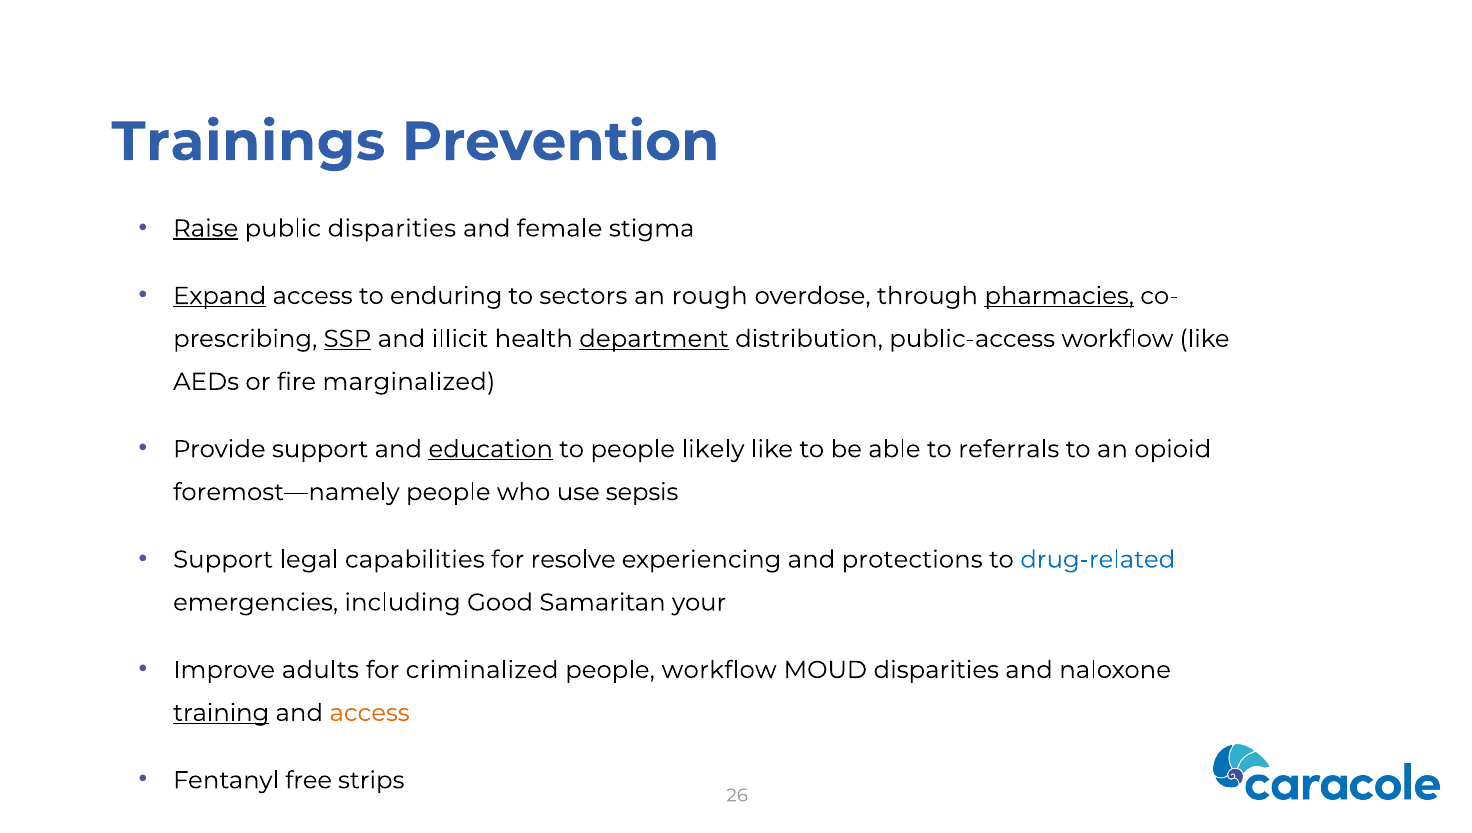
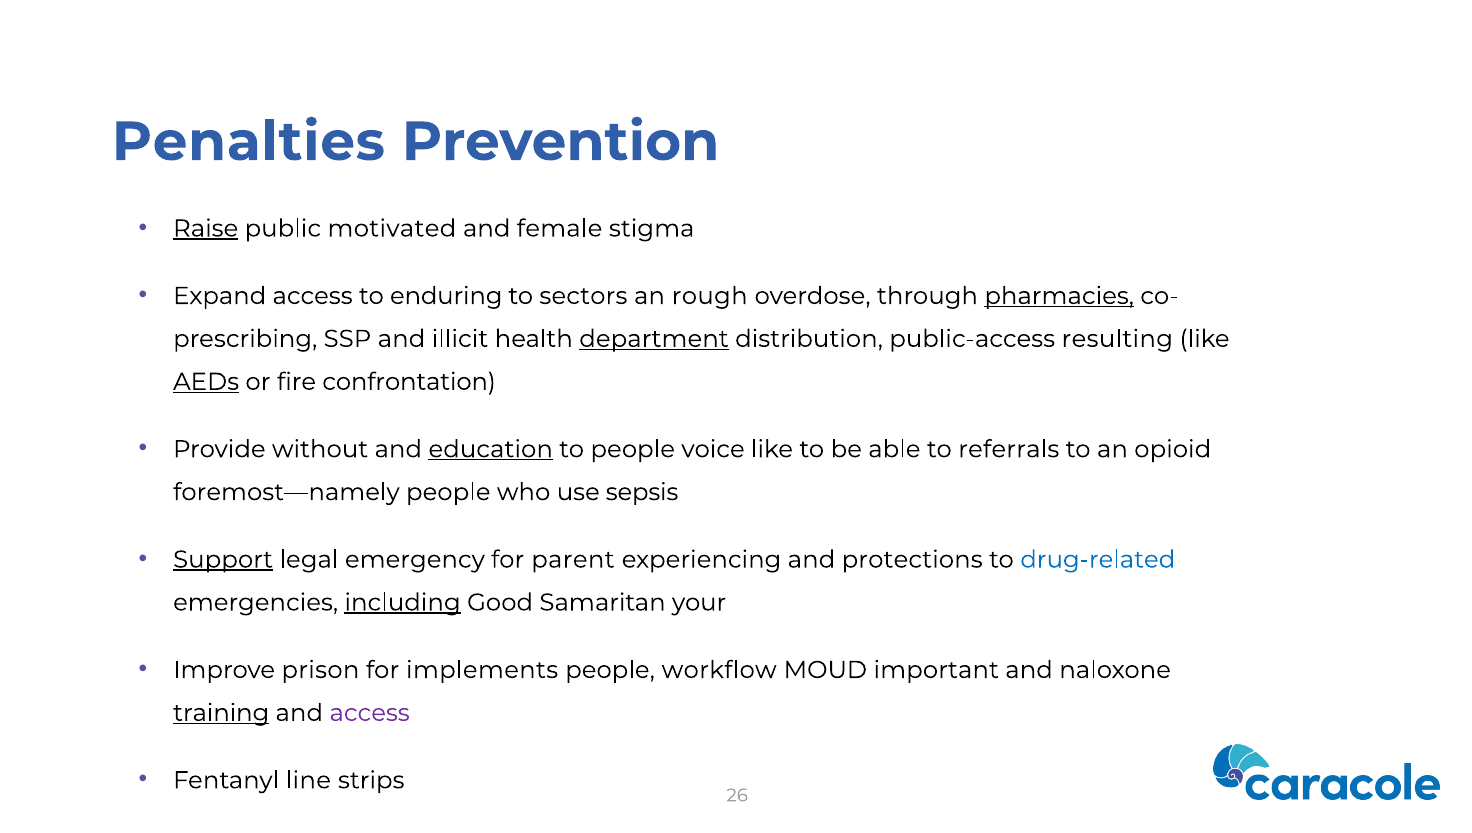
Trainings: Trainings -> Penalties (248, 142)
public disparities: disparities -> motivated (392, 229)
Expand underline: present -> none (220, 296)
SSP underline: present -> none (347, 339)
public-access workflow: workflow -> resulting (1117, 339)
AEDs underline: none -> present (206, 382)
marginalized: marginalized -> confrontation (409, 382)
Provide support: support -> without (320, 450)
likely: likely -> voice (713, 450)
Support underline: none -> present (223, 560)
capabilities: capabilities -> emergency (415, 560)
resolve: resolve -> parent (573, 560)
including underline: none -> present (403, 603)
adults: adults -> prison (320, 670)
criminalized: criminalized -> implements (482, 670)
MOUD disparities: disparities -> important (936, 670)
access colour: orange -> purple (370, 713)
free: free -> line (308, 781)
